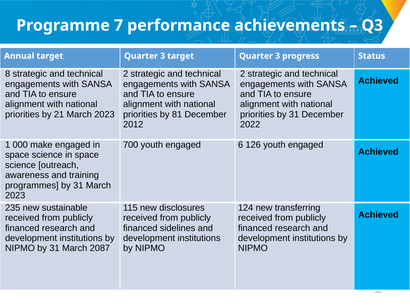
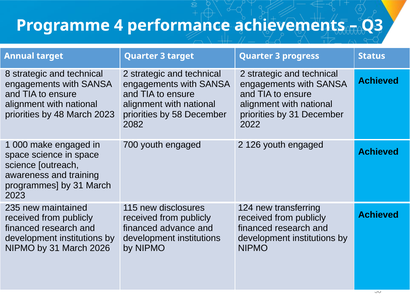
7: 7 -> 4 (119, 25)
21: 21 -> 48 (59, 114)
81: 81 -> 58 (177, 114)
2012: 2012 -> 2082 (133, 124)
engaged 6: 6 -> 2 (241, 145)
sustainable: sustainable -> maintained (65, 208)
sidelines: sidelines -> advance (178, 228)
2087: 2087 -> 2026 (100, 248)
